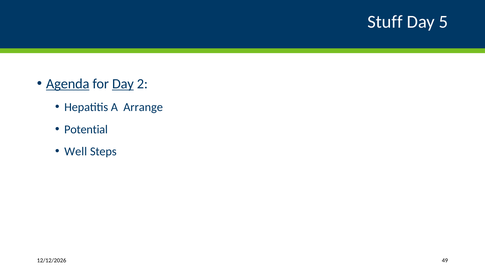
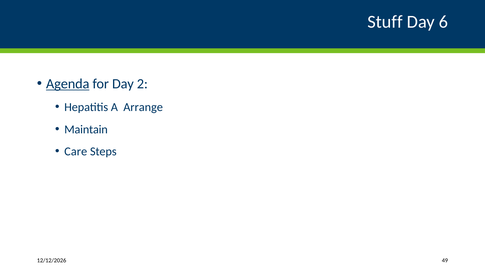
5: 5 -> 6 (443, 22)
Day underline: present -> none (123, 84)
Potential: Potential -> Maintain (86, 129)
Well: Well -> Care (76, 151)
